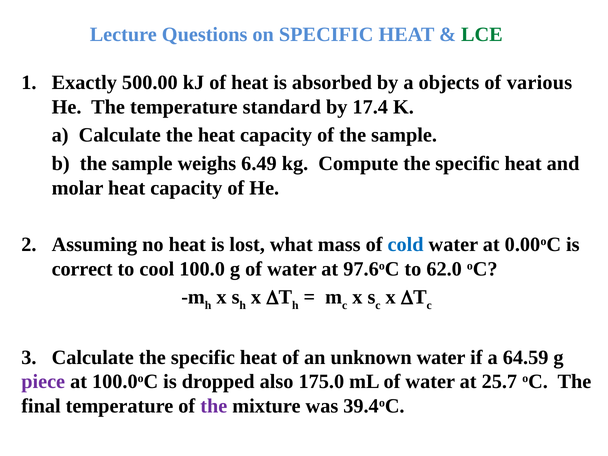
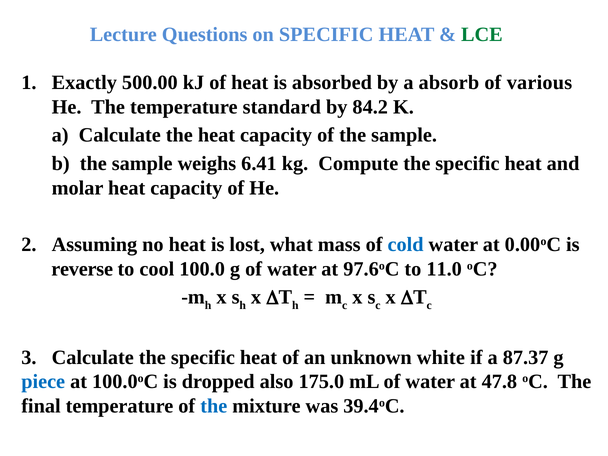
objects: objects -> absorb (449, 82)
17.4: 17.4 -> 84.2 (370, 107)
6.49: 6.49 -> 6.41 (259, 164)
correct: correct -> reverse (82, 269)
62.0: 62.0 -> 11.0 (444, 269)
unknown water: water -> white (441, 357)
64.59: 64.59 -> 87.37 (526, 357)
piece colour: purple -> blue (43, 382)
25.7: 25.7 -> 47.8 (499, 382)
the colour: purple -> blue (214, 406)
